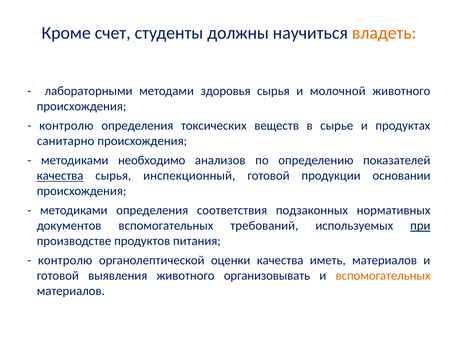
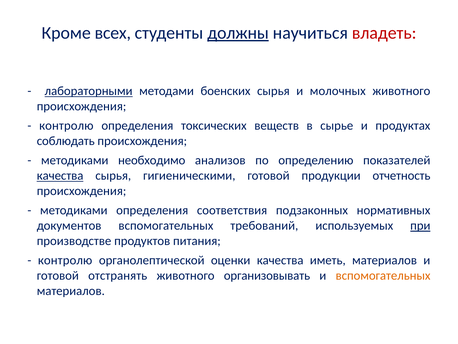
счет: счет -> всех (113, 33)
должны underline: none -> present (238, 33)
владеть colour: orange -> red (384, 33)
лабораторными underline: none -> present (89, 91)
здоровья: здоровья -> боенских (226, 91)
молочной: молочной -> молочных (338, 91)
санитарно: санитарно -> соблюдать (66, 141)
инспекционный: инспекционный -> гигиеническими (189, 175)
основании: основании -> отчетность (402, 175)
выявления: выявления -> отстранять (118, 275)
